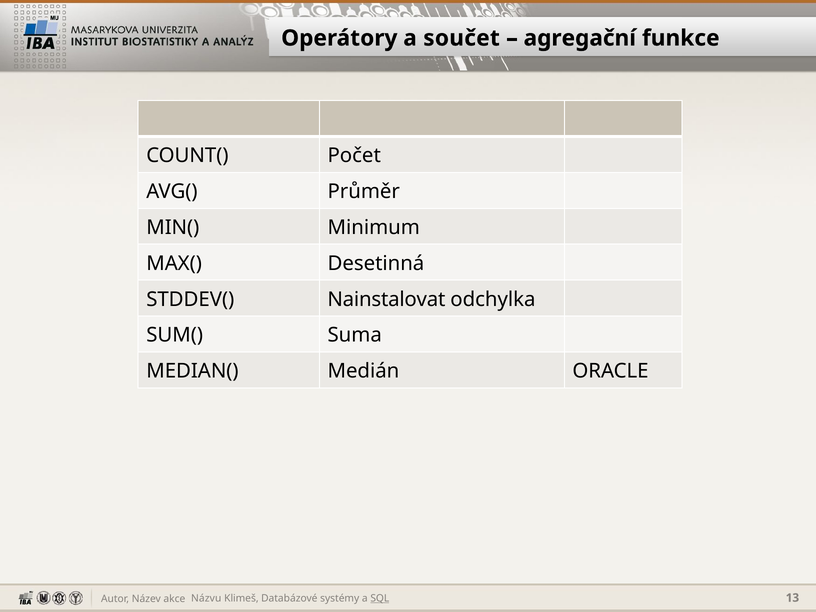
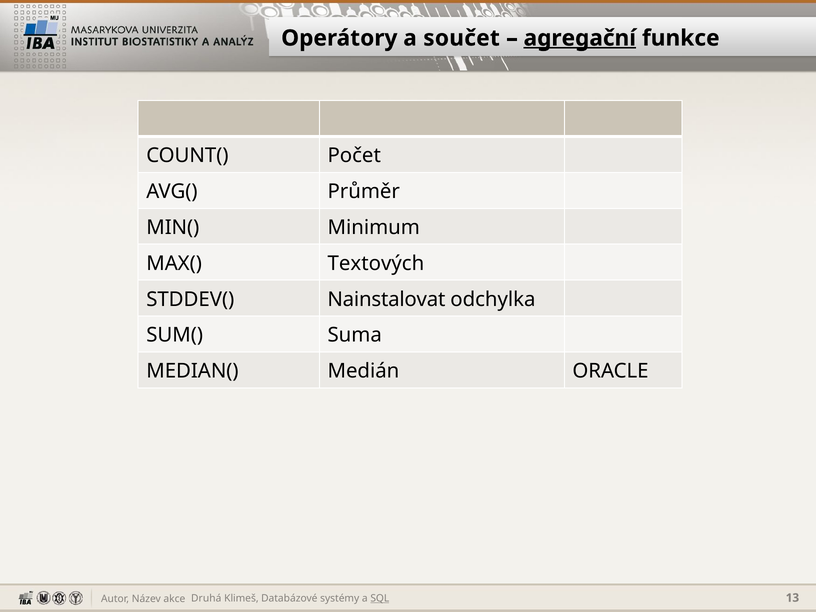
agregační underline: none -> present (580, 38)
Desetinná: Desetinná -> Textových (376, 263)
Názvu: Názvu -> Druhá (206, 598)
